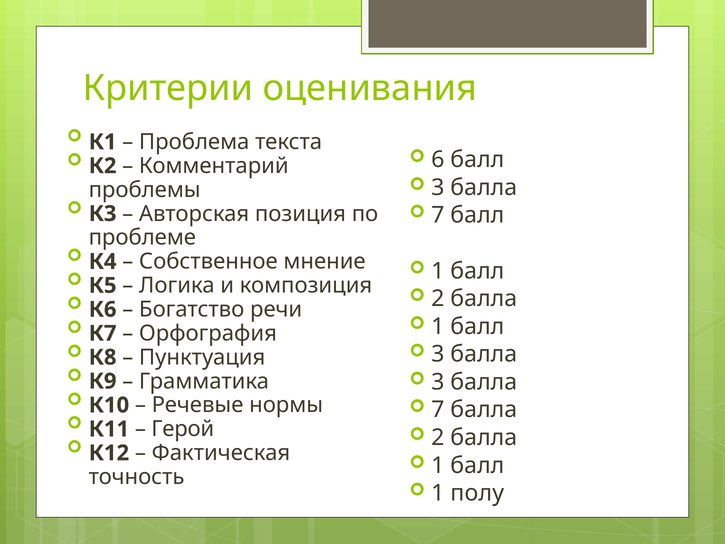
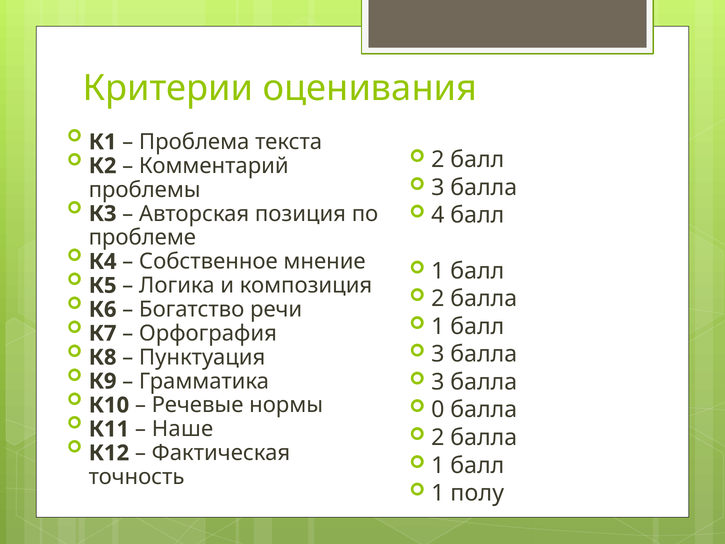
6: 6 -> 2 (438, 160)
7: 7 -> 4 (438, 215)
7: 7 -> 0 (438, 410)
Герой: Герой -> Наше (183, 429)
